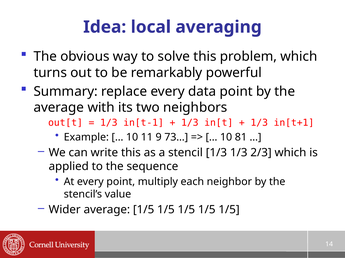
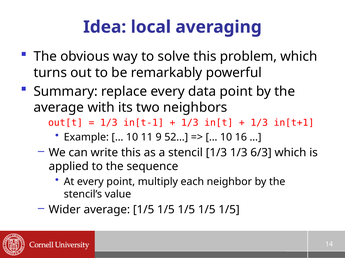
73…: 73… -> 52… (176, 137)
81: 81 -> 16 (241, 137)
2/3: 2/3 -> 6/3 (261, 153)
